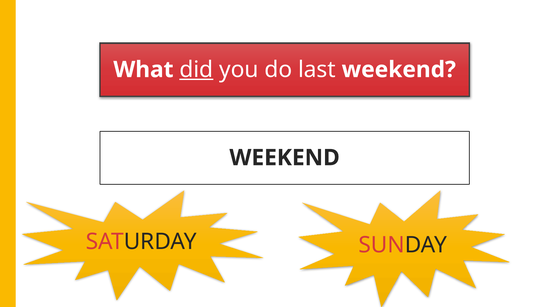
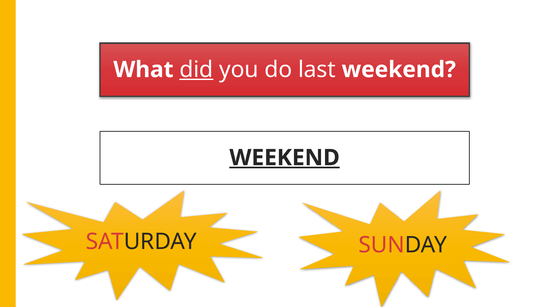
WEEKEND underline: none -> present (285, 158)
